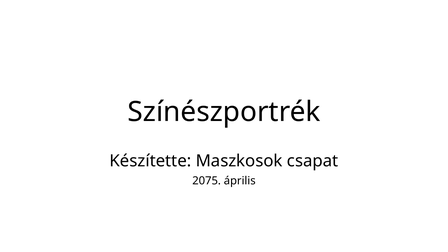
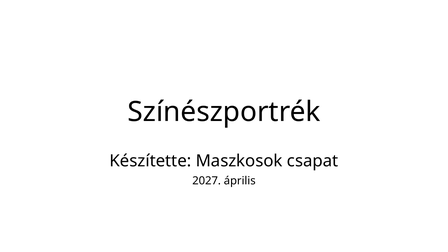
2075: 2075 -> 2027 (207, 181)
